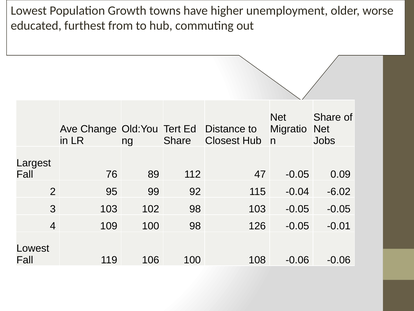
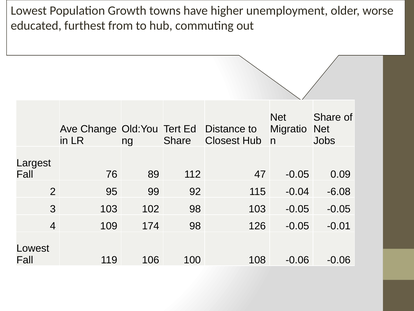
-6.02: -6.02 -> -6.08 (339, 191)
109 100: 100 -> 174 (151, 226)
